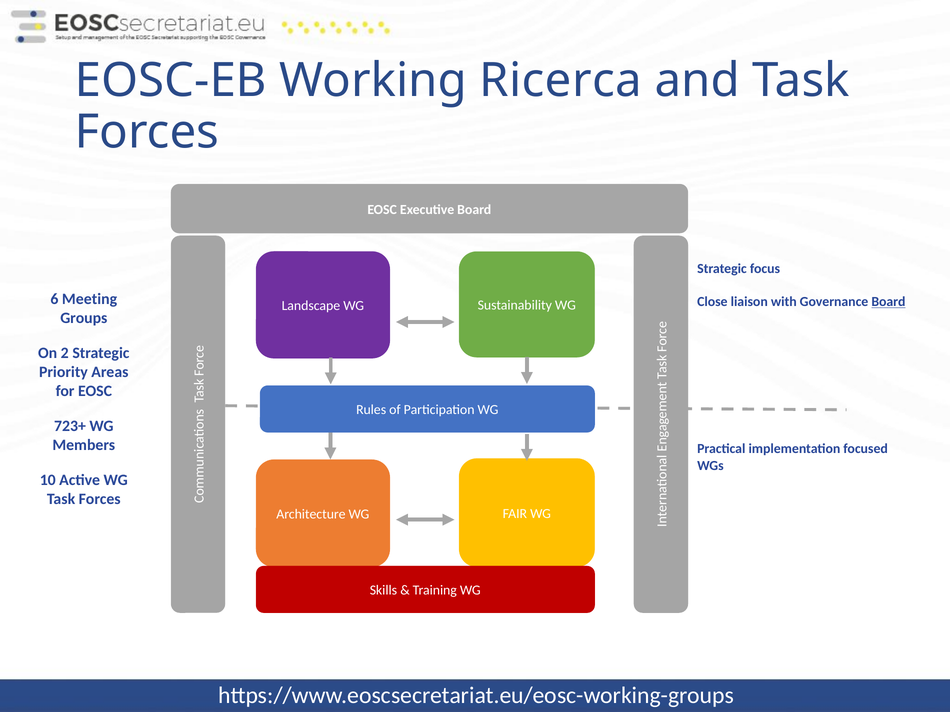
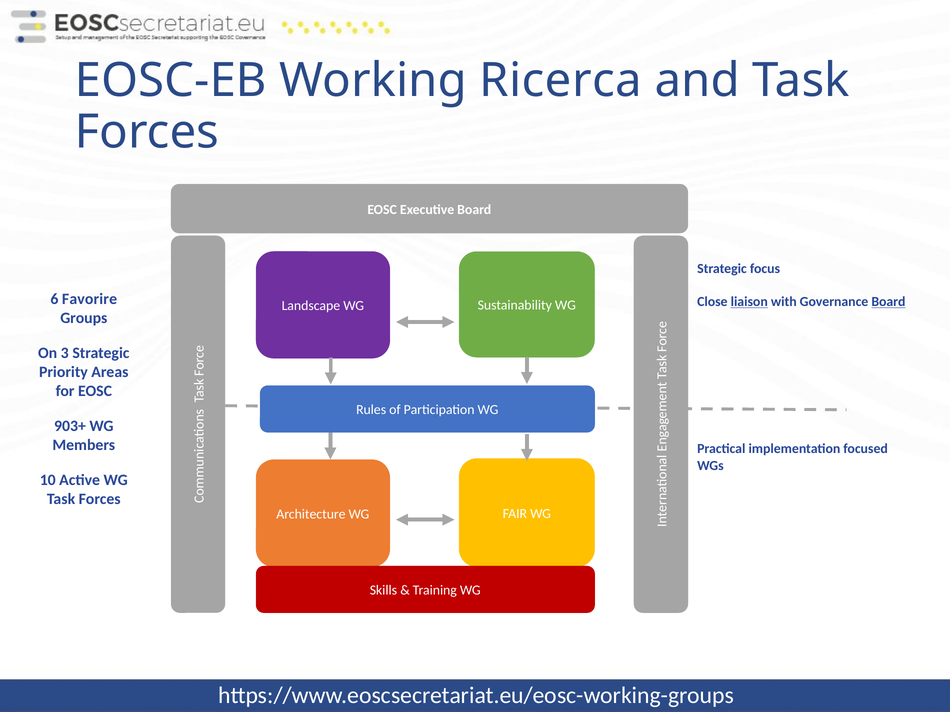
Meeting: Meeting -> Favorire (90, 299)
liaison underline: none -> present (749, 302)
2: 2 -> 3 (65, 353)
723+: 723+ -> 903+ (70, 426)
